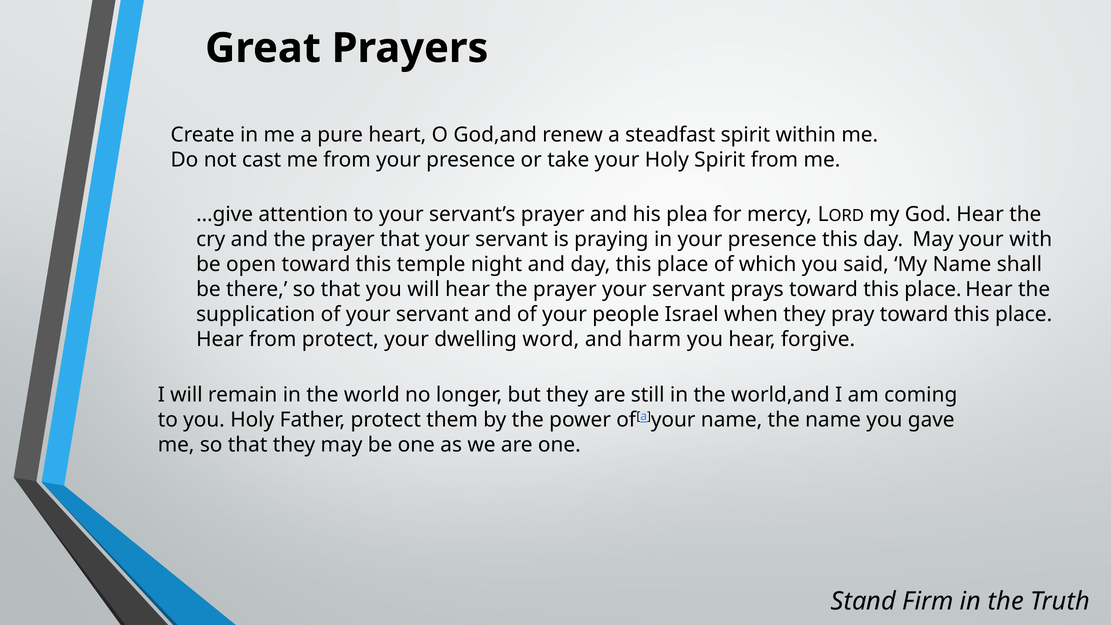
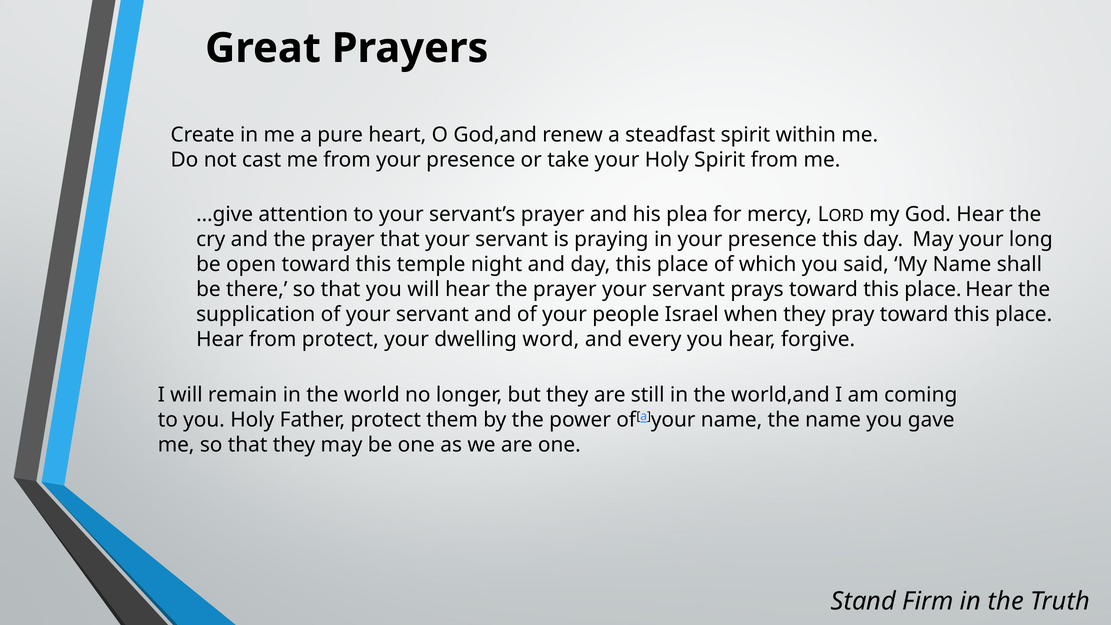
with: with -> long (1031, 239)
harm: harm -> every (655, 339)
